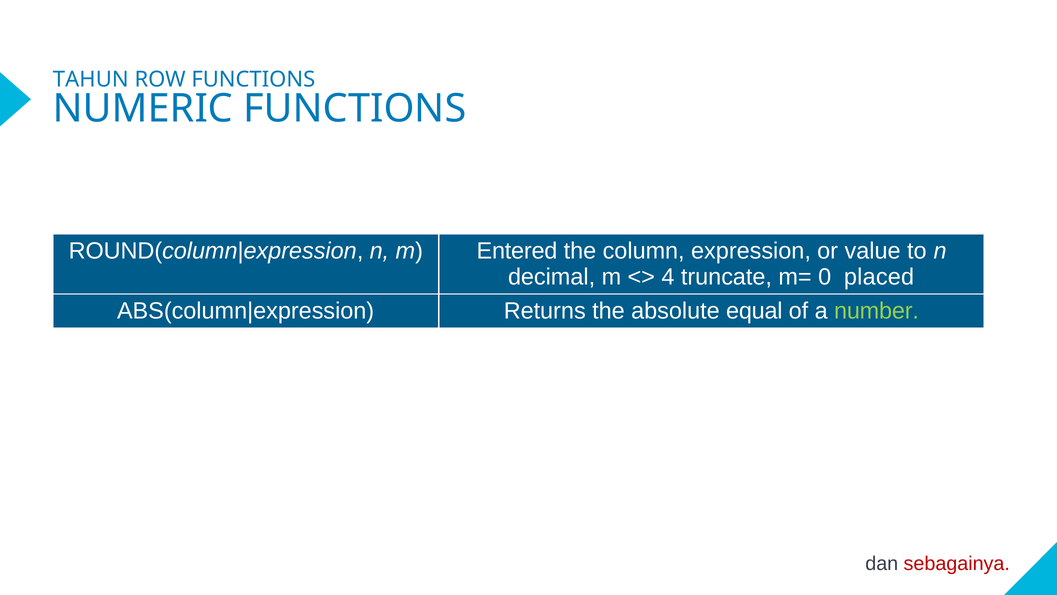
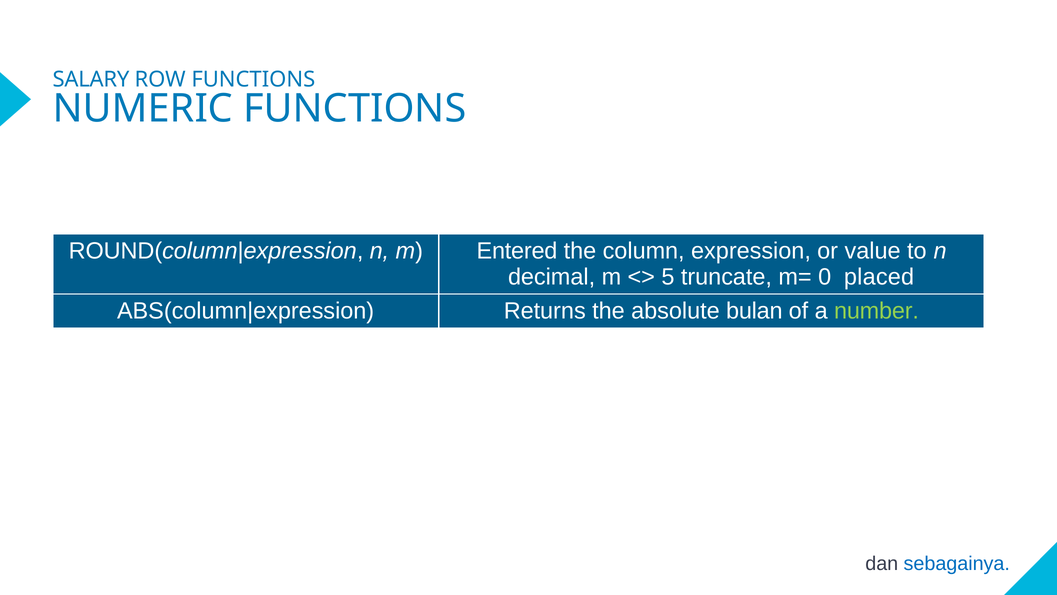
TAHUN: TAHUN -> SALARY (91, 80)
4: 4 -> 5 (668, 277)
equal: equal -> bulan (754, 311)
sebagainya colour: red -> blue (957, 563)
